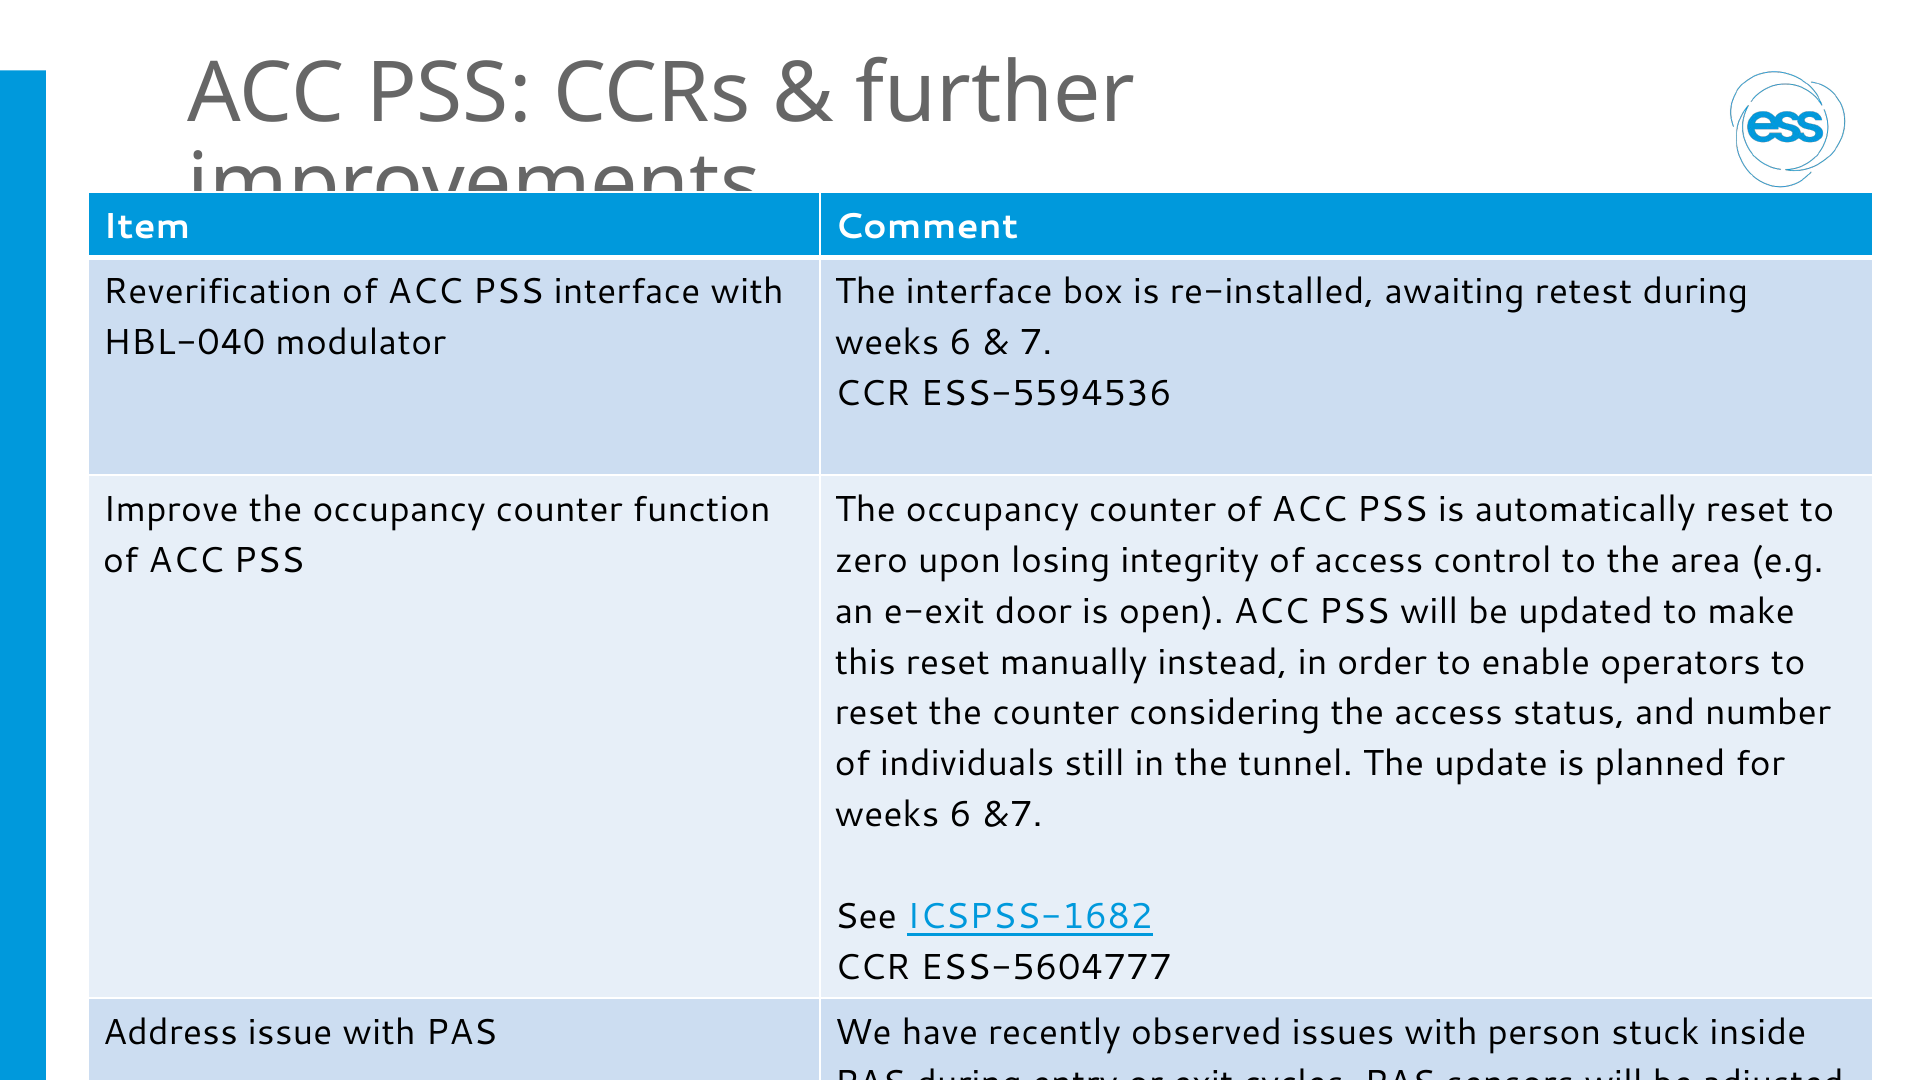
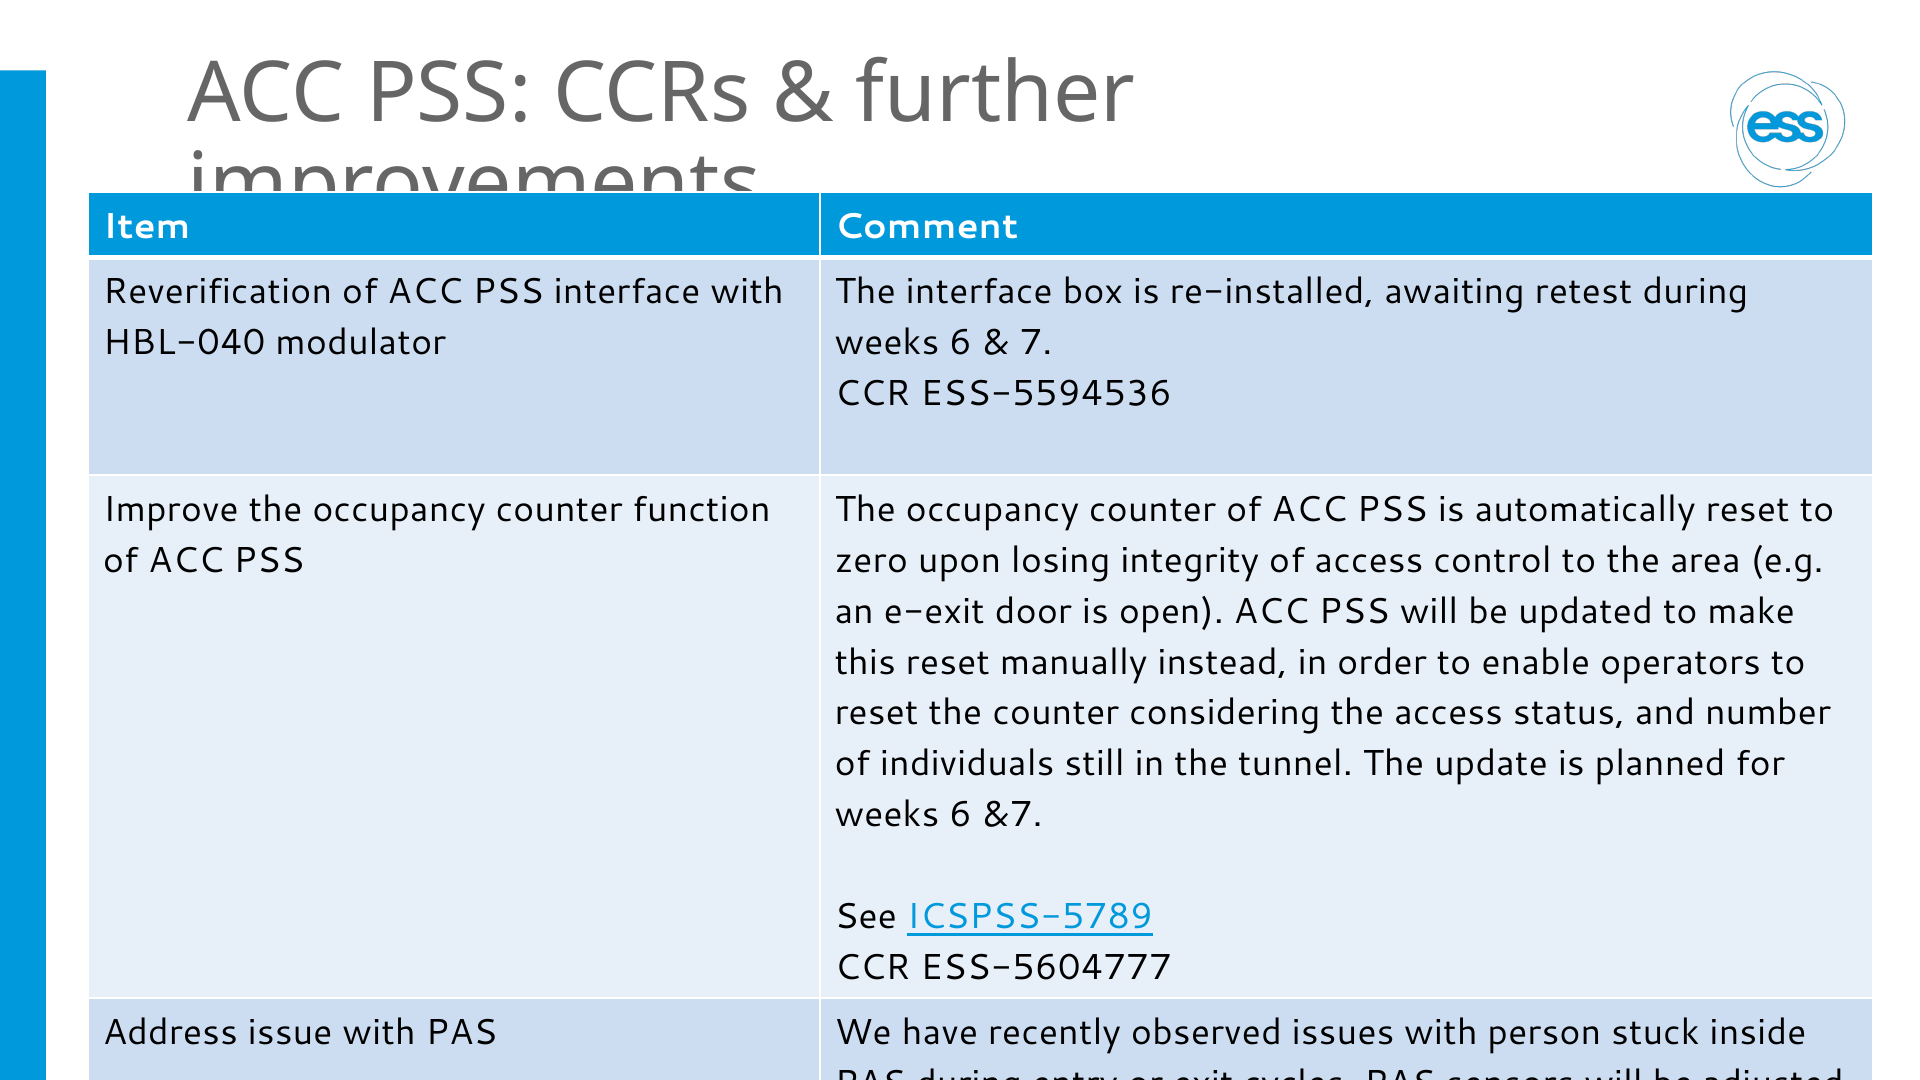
ICSPSS-1682: ICSPSS-1682 -> ICSPSS-5789 (1030, 917)
